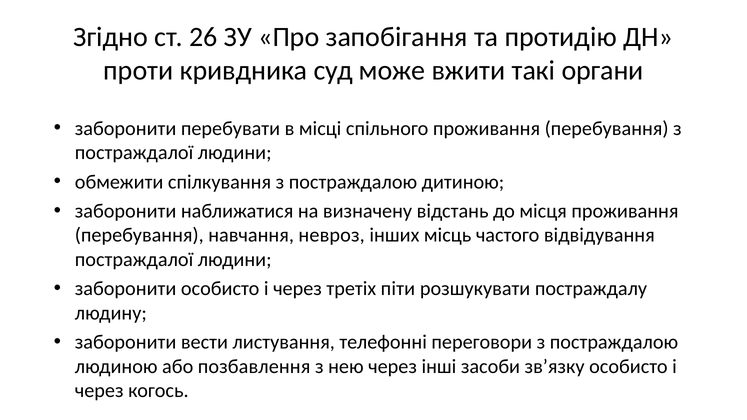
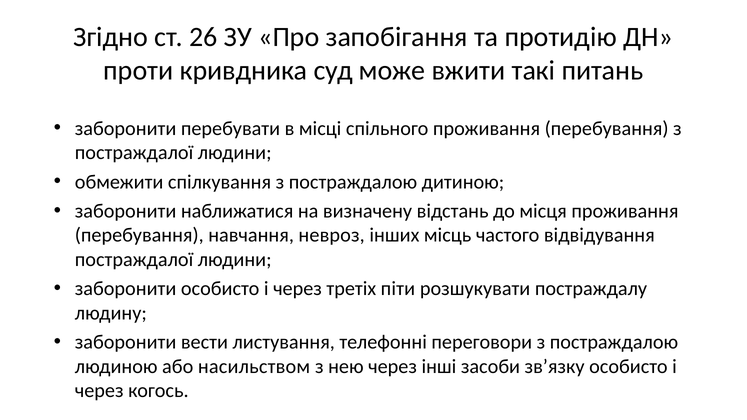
органи: органи -> питань (602, 71)
позбавлення: позбавлення -> насильством (254, 367)
